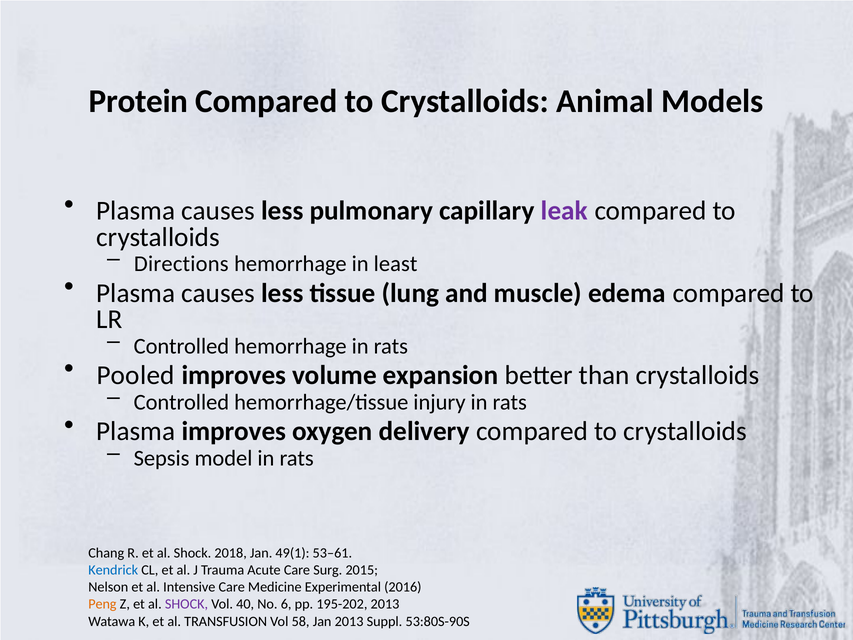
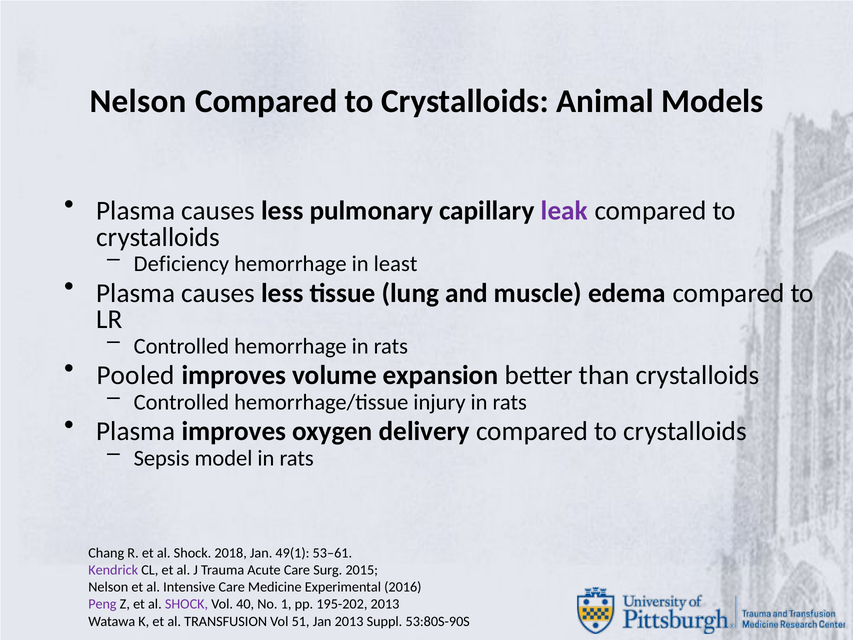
Protein: Protein -> Nelson (138, 101)
Directions: Directions -> Deficiency (181, 264)
Kendrick colour: blue -> purple (113, 570)
Peng colour: orange -> purple (102, 604)
6: 6 -> 1 (286, 604)
58: 58 -> 51 (301, 621)
